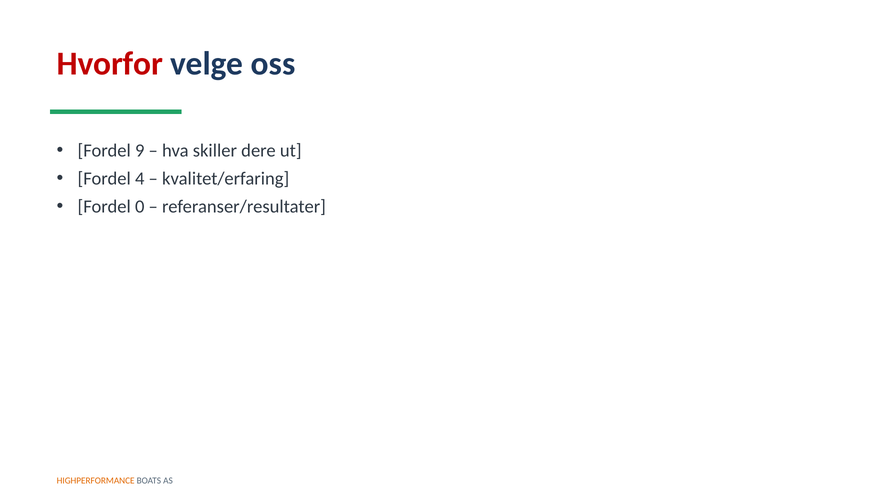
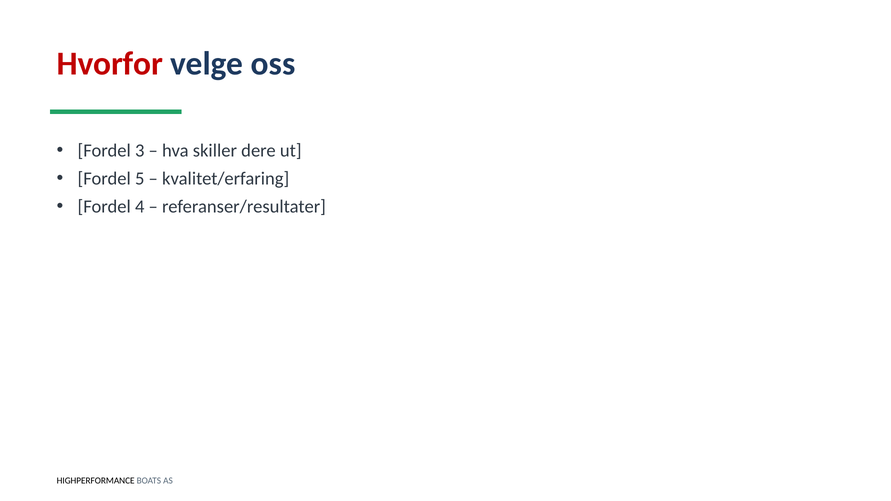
9: 9 -> 3 (140, 151)
4: 4 -> 5 (140, 179)
0: 0 -> 4 (140, 207)
HIGHPERFORMANCE colour: orange -> black (96, 481)
